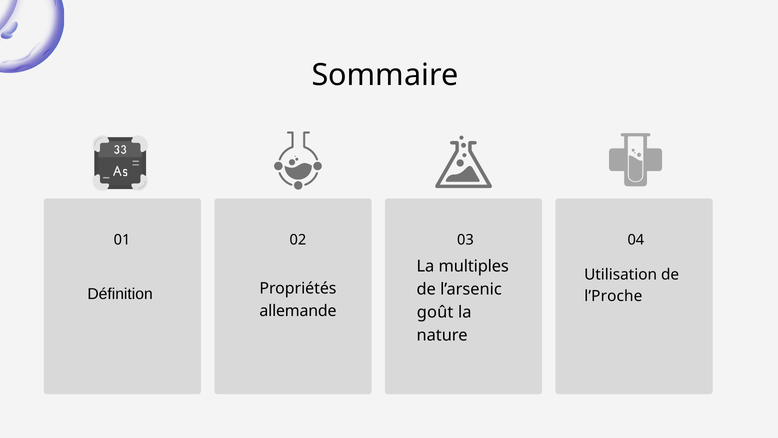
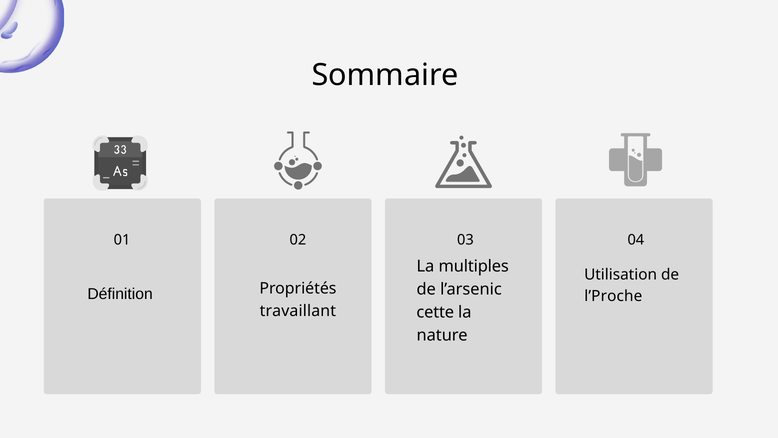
allemande: allemande -> travaillant (298, 311)
goût: goût -> cette (435, 312)
